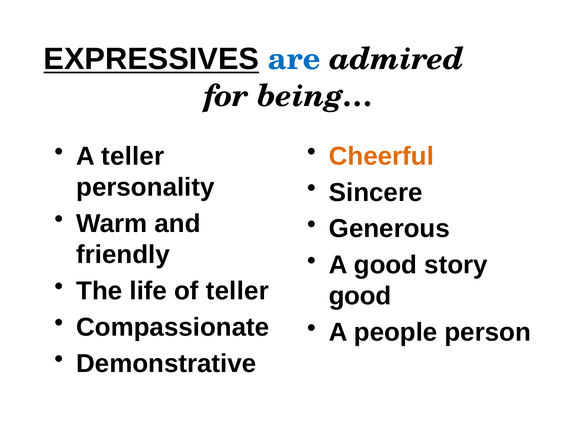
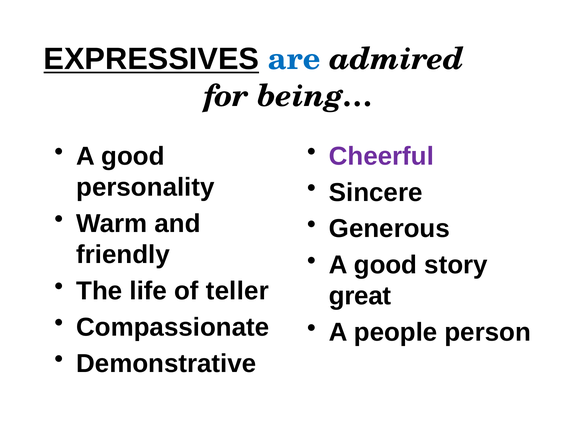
teller: teller -> good (133, 156)
Cheerful colour: orange -> purple (381, 156)
good: good -> great (360, 296)
